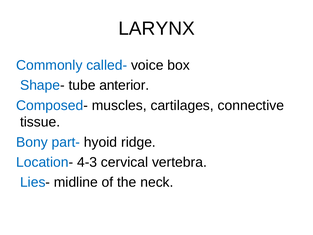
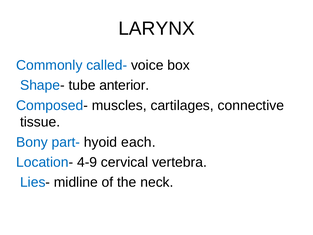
ridge: ridge -> each (138, 142)
4-3: 4-3 -> 4-9 (87, 162)
